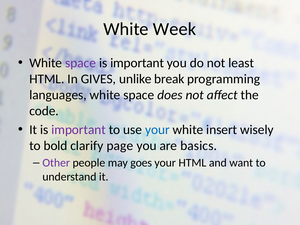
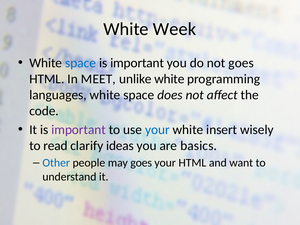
space colour: purple -> blue (81, 63)
not least: least -> goes (241, 63)
GIVES: GIVES -> MEET (98, 79)
unlike break: break -> white (169, 79)
bold: bold -> read (56, 146)
page: page -> ideas (120, 146)
Other colour: purple -> blue (56, 163)
